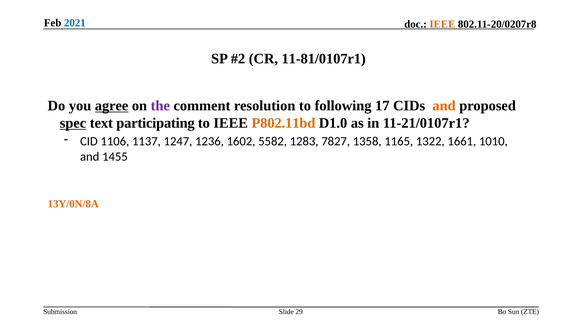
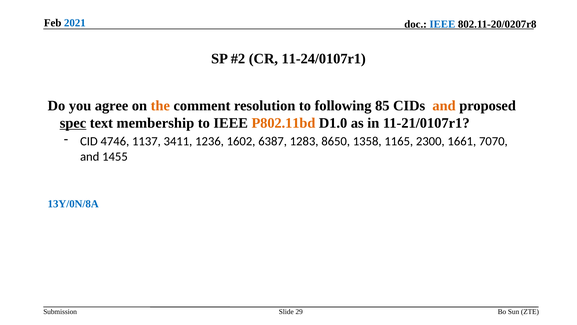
IEEE colour: orange -> blue (442, 24)
11-81/0107r1: 11-81/0107r1 -> 11-24/0107r1 (324, 59)
agree underline: present -> none (112, 106)
the colour: purple -> orange (160, 106)
17: 17 -> 85 (382, 106)
participating: participating -> membership (155, 123)
1106: 1106 -> 4746 (115, 141)
1247: 1247 -> 3411 (178, 141)
5582: 5582 -> 6387 (273, 141)
7827: 7827 -> 8650 (336, 141)
1322: 1322 -> 2300 (430, 141)
1010: 1010 -> 7070 (493, 141)
13Y/0N/8A colour: orange -> blue (73, 204)
